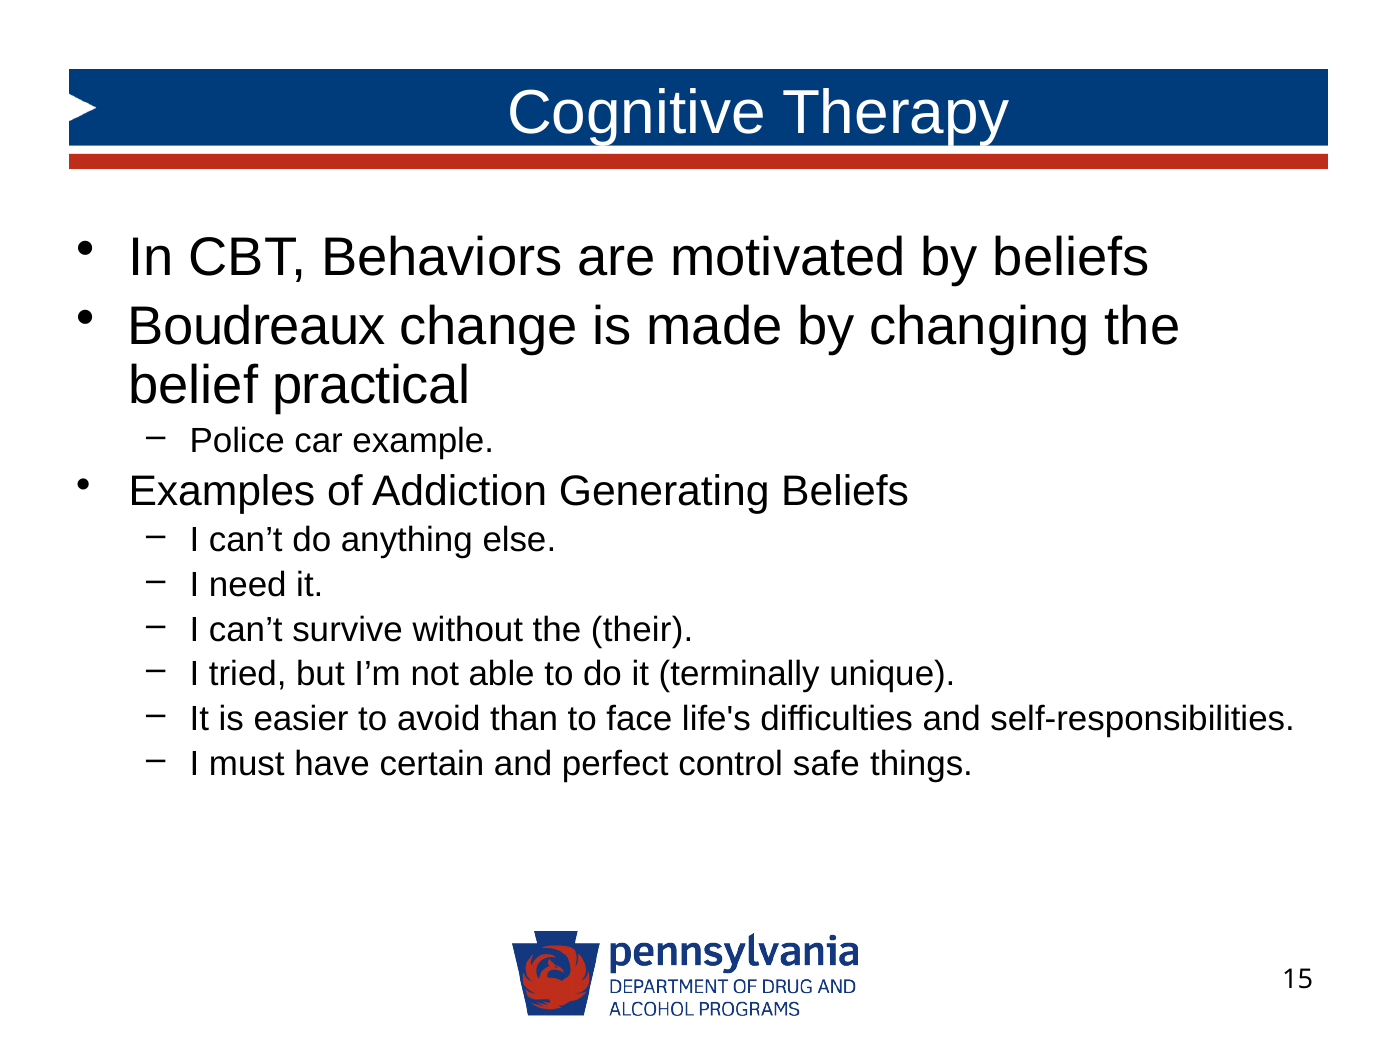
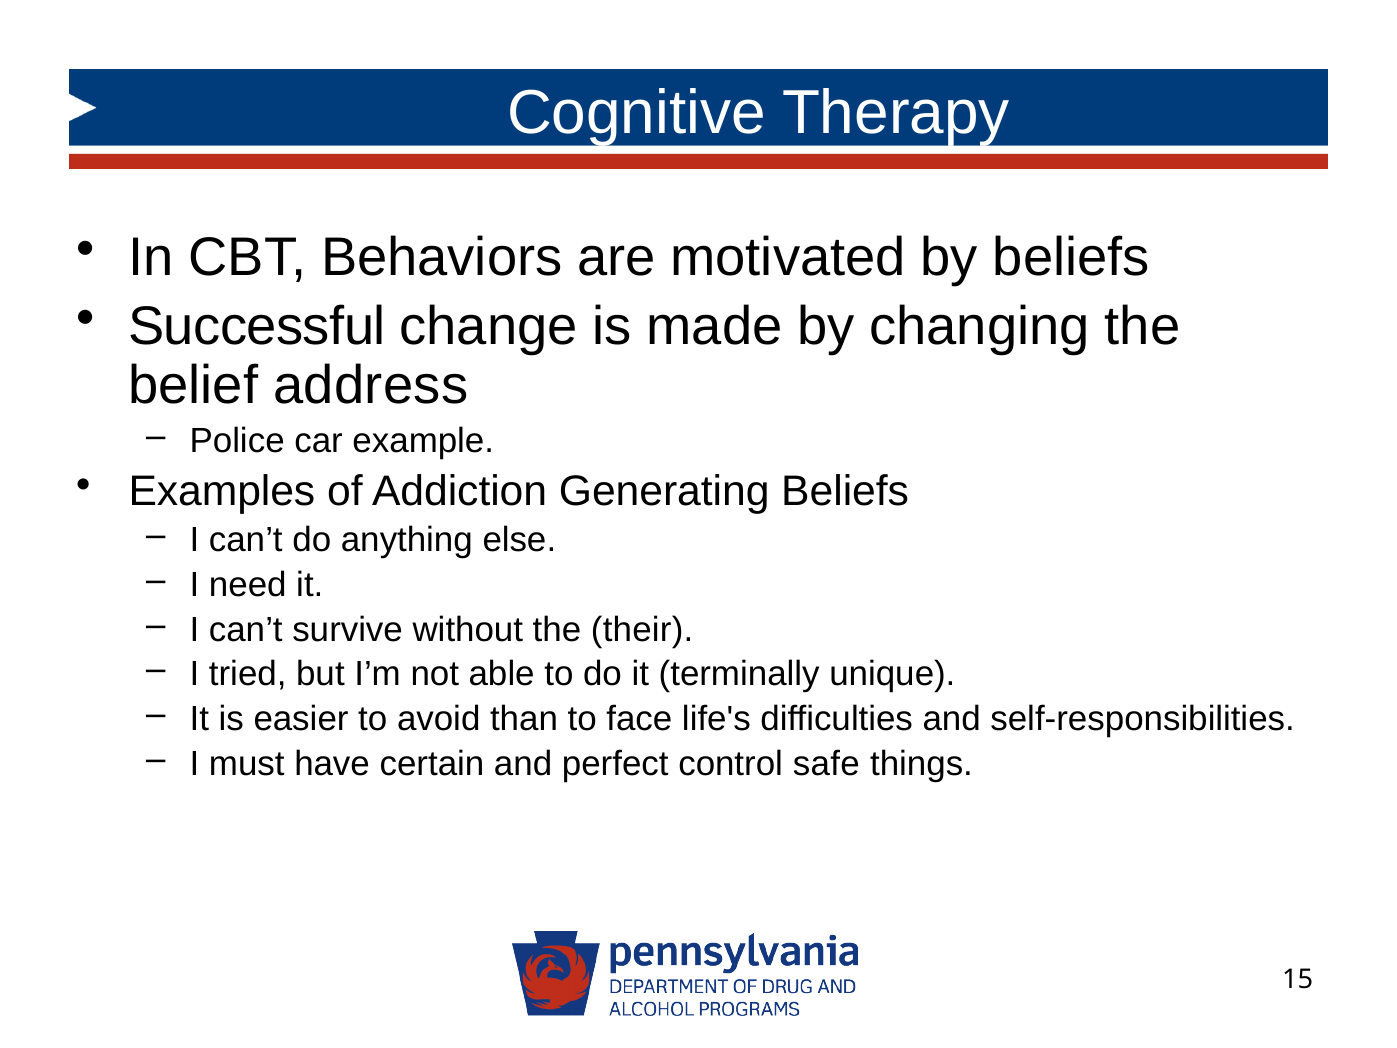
Boudreaux: Boudreaux -> Successful (257, 327)
practical: practical -> address (371, 385)
